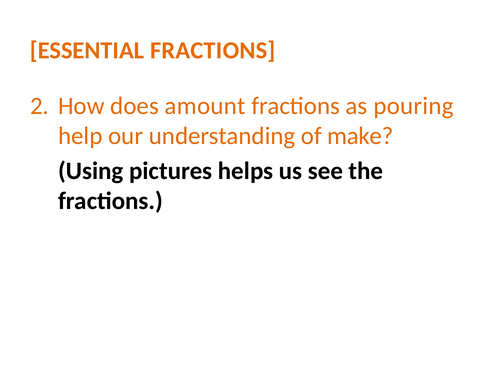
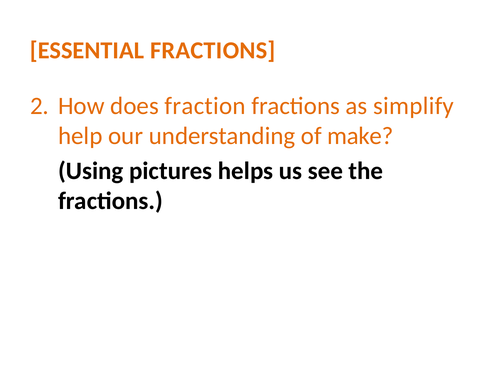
amount: amount -> fraction (205, 106)
pouring: pouring -> simplify (414, 106)
